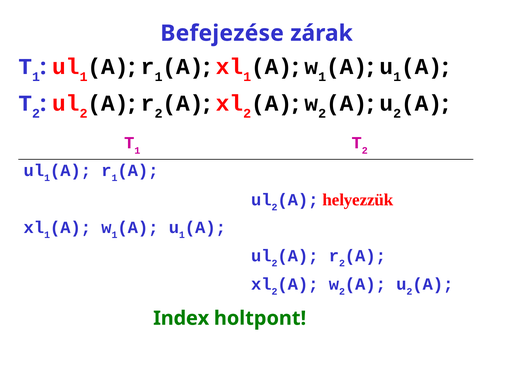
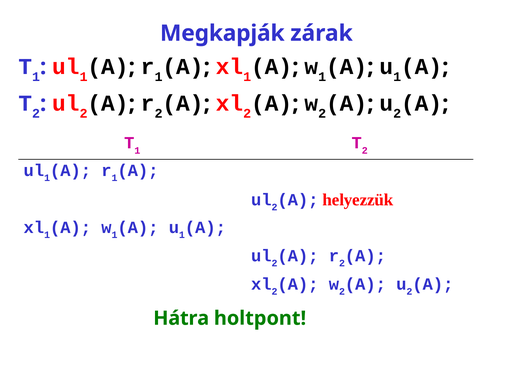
Befejezése: Befejezése -> Megkapják (222, 33)
Index: Index -> Hátra (181, 319)
